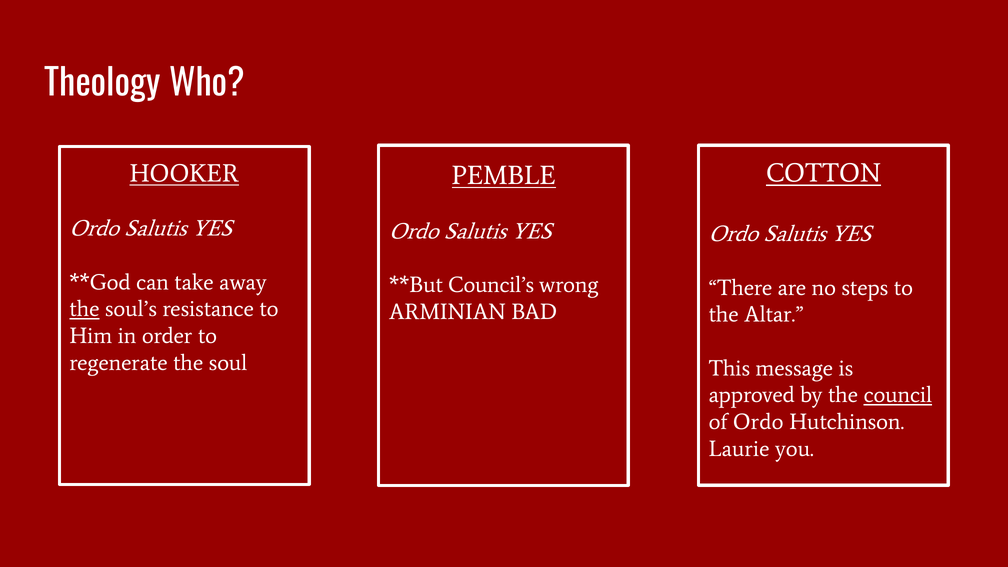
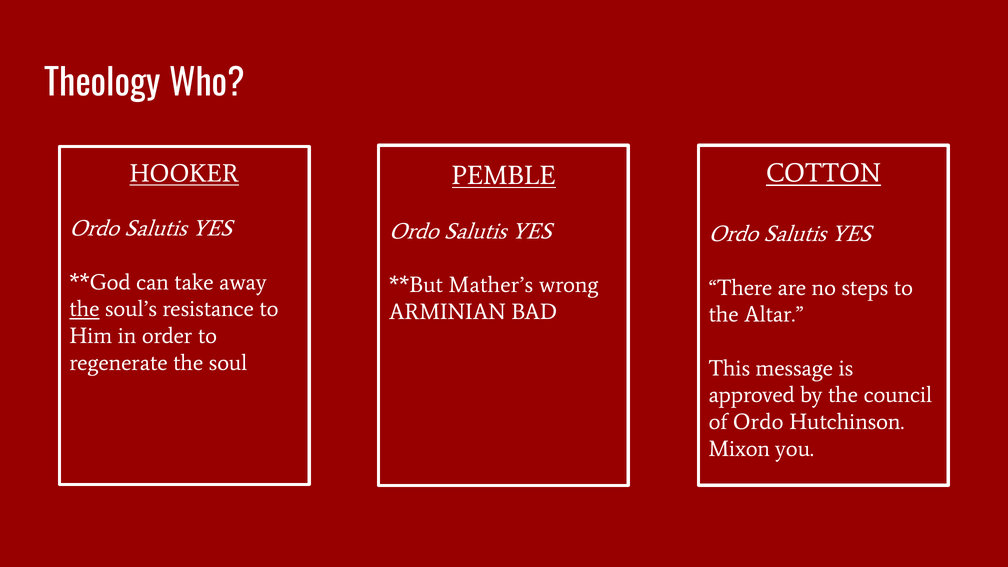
Council’s: Council’s -> Mather’s (491, 285)
council underline: present -> none (898, 395)
Laurie: Laurie -> Mixon (739, 449)
